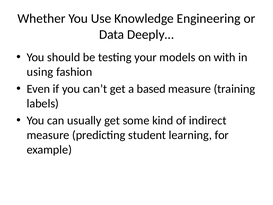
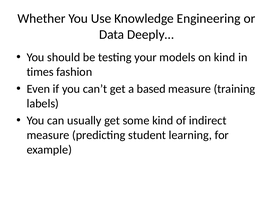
on with: with -> kind (225, 57)
using: using -> times (40, 72)
